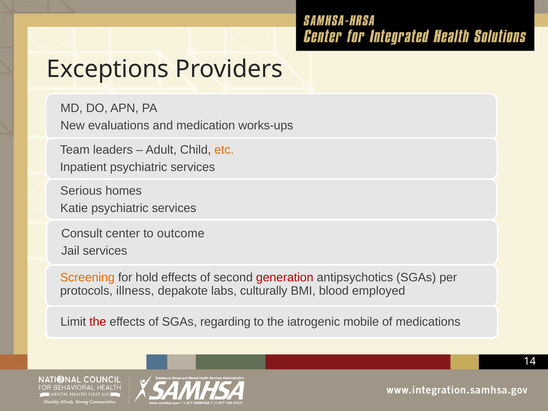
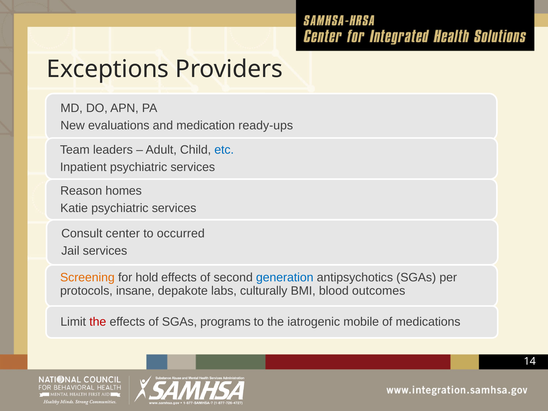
works-ups: works-ups -> ready-ups (266, 125)
etc colour: orange -> blue (224, 150)
Serious: Serious -> Reason (81, 191)
outcome: outcome -> occurred (181, 234)
generation colour: red -> blue (285, 278)
illness: illness -> insane (135, 291)
employed: employed -> outcomes (379, 291)
regarding: regarding -> programs (225, 322)
